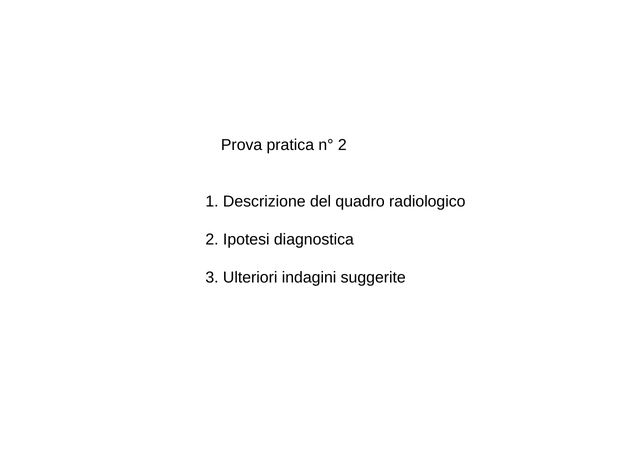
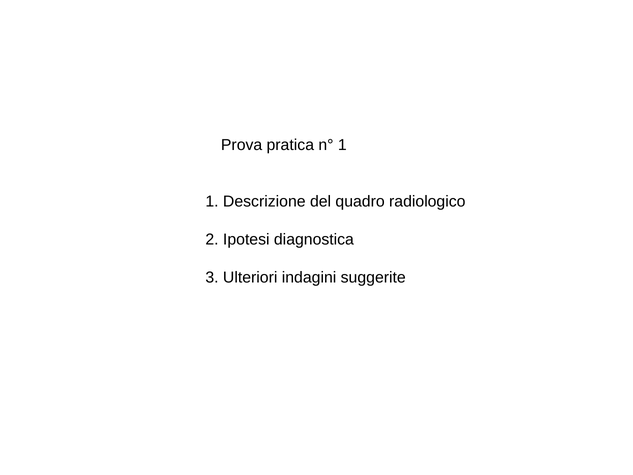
n° 2: 2 -> 1 (342, 145)
